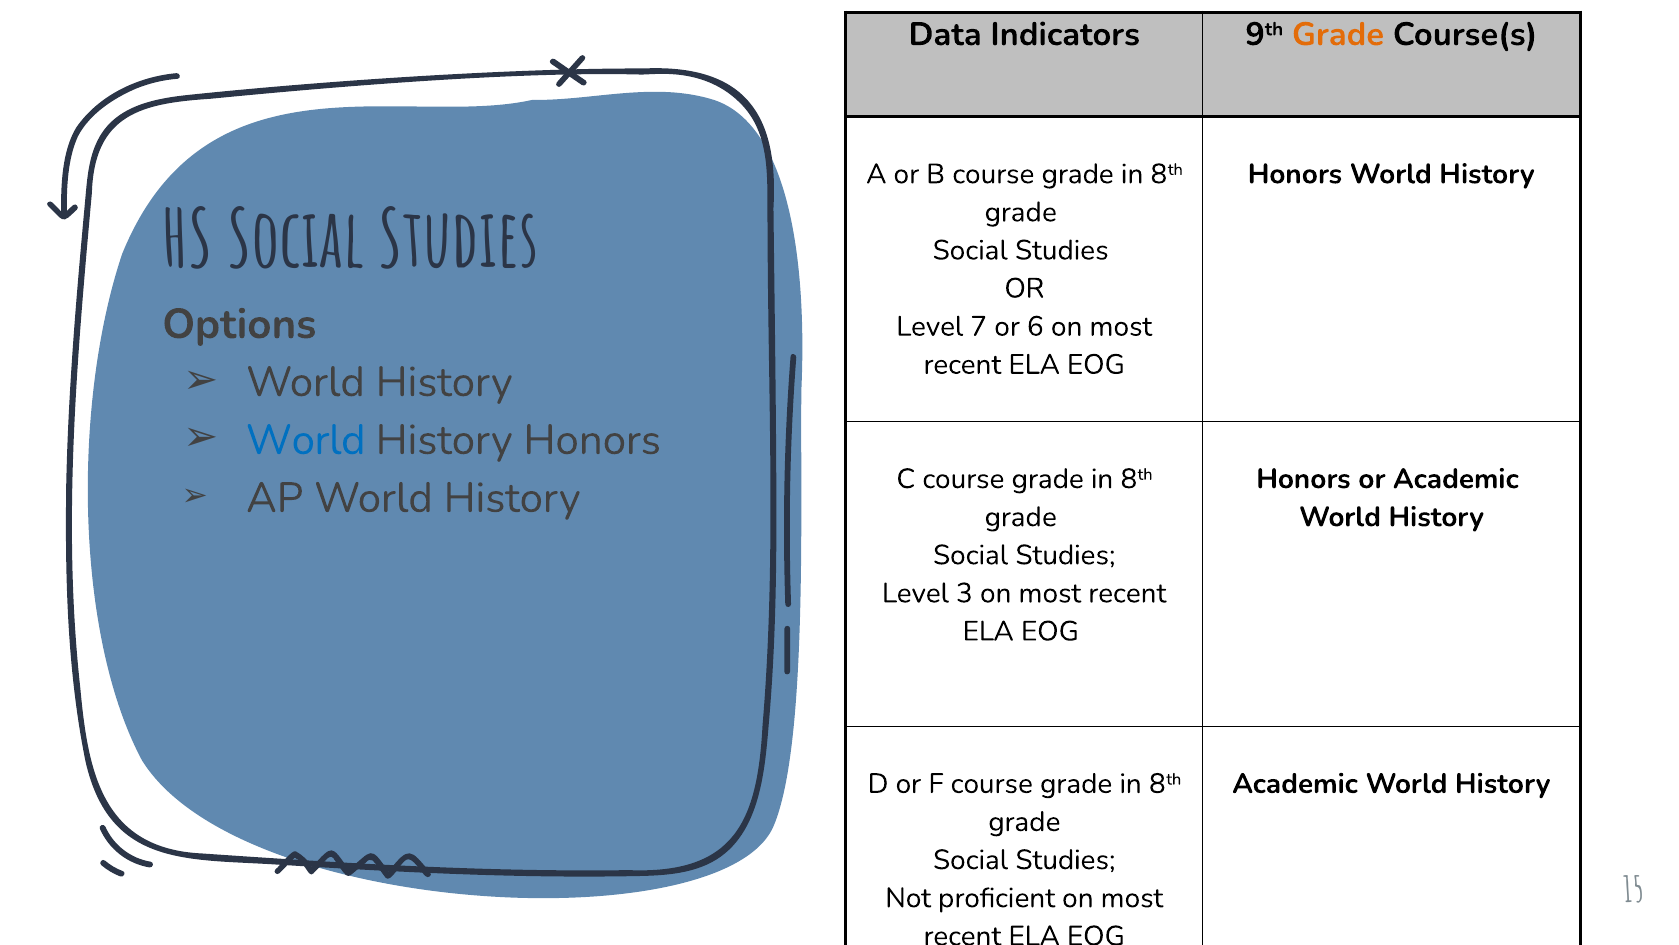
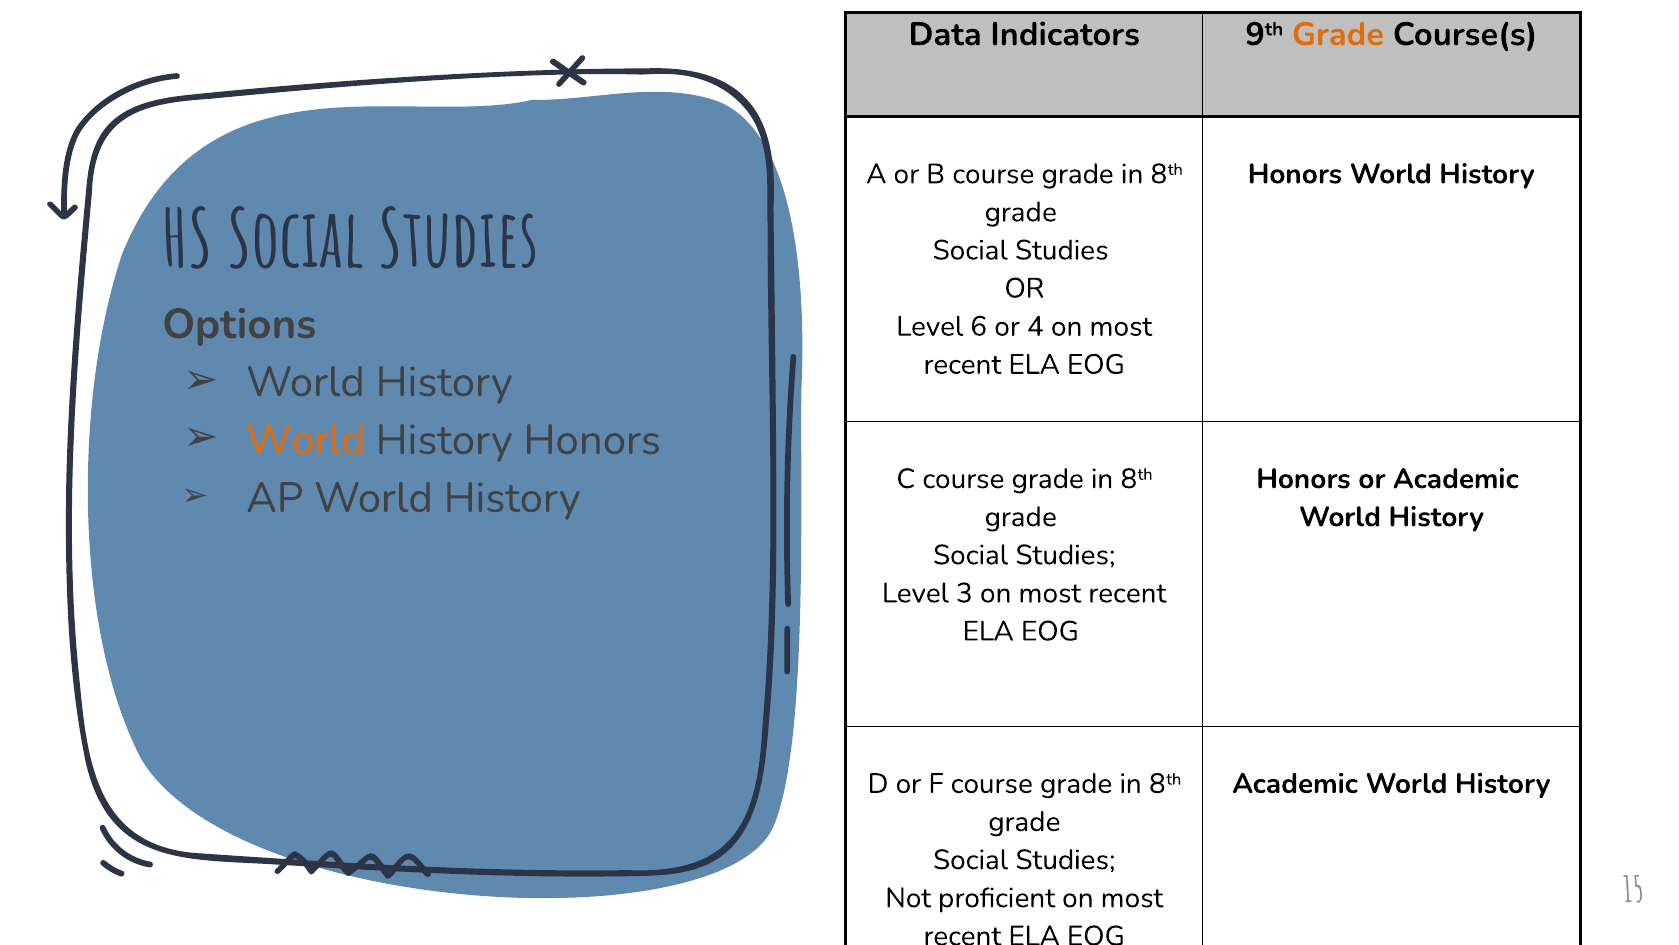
7: 7 -> 6 (979, 326)
6: 6 -> 4 (1035, 326)
World colour: blue -> orange (306, 440)
